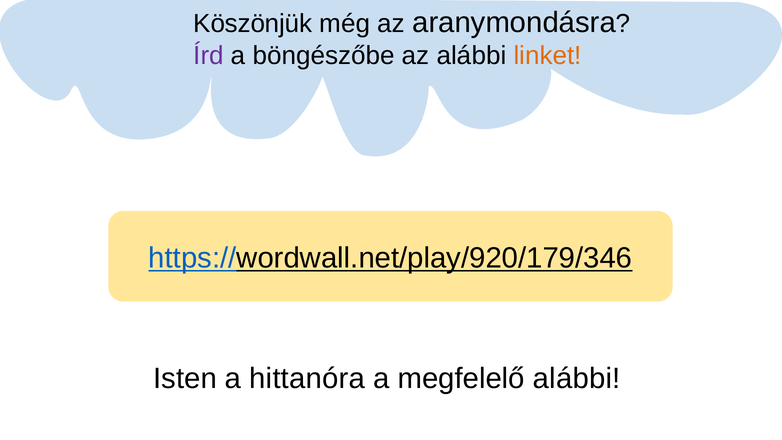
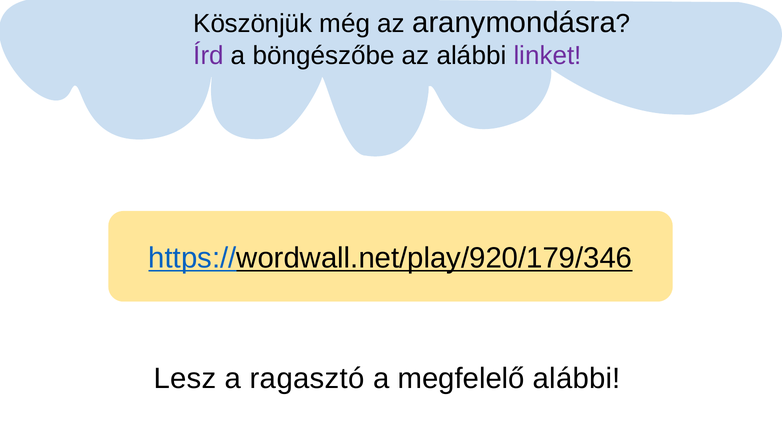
linket colour: orange -> purple (548, 56)
Isten: Isten -> Lesz (185, 379)
hittanóra: hittanóra -> ragasztó (307, 379)
